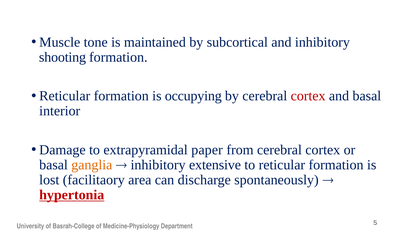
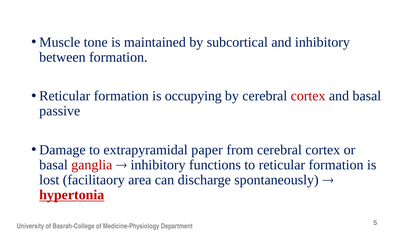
shooting: shooting -> between (62, 57)
interior: interior -> passive (60, 111)
ganglia colour: orange -> red (92, 165)
extensive: extensive -> functions (215, 165)
